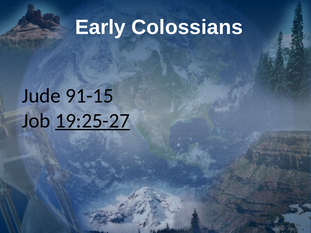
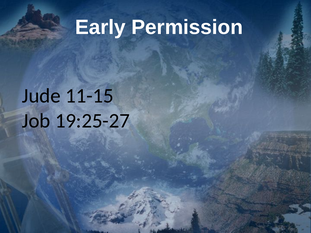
Colossians: Colossians -> Permission (187, 27)
91-15: 91-15 -> 11-15 (89, 96)
19:25-27 underline: present -> none (92, 121)
